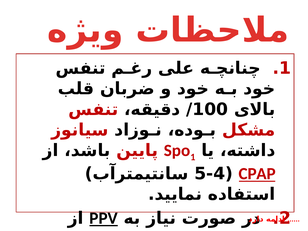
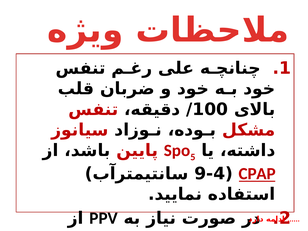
1: 1 -> 5 (193, 157)
5-4: 5-4 -> 9-4 (210, 174)
PPV underline: present -> none (104, 218)
